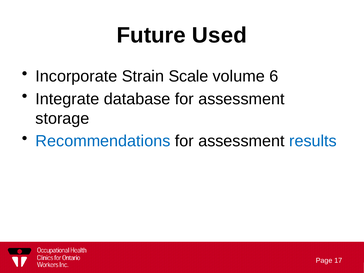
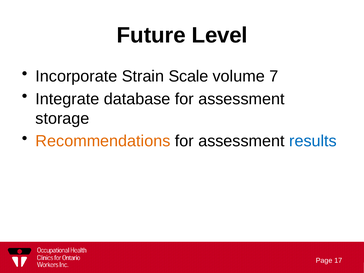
Used: Used -> Level (220, 35)
6: 6 -> 7 (274, 76)
Recommendations colour: blue -> orange (103, 141)
